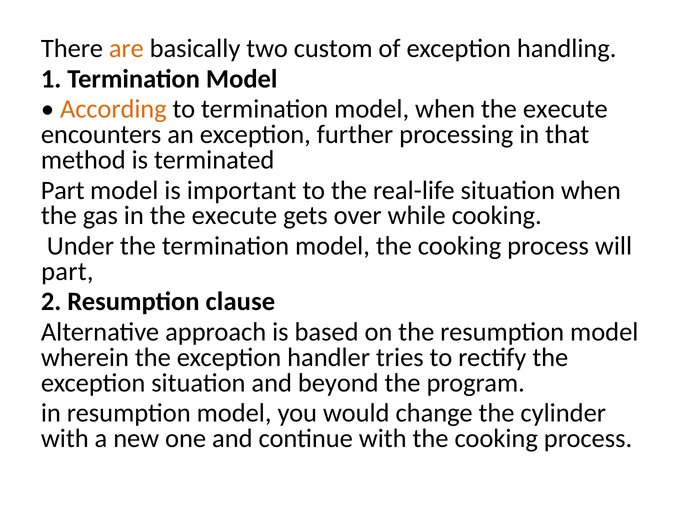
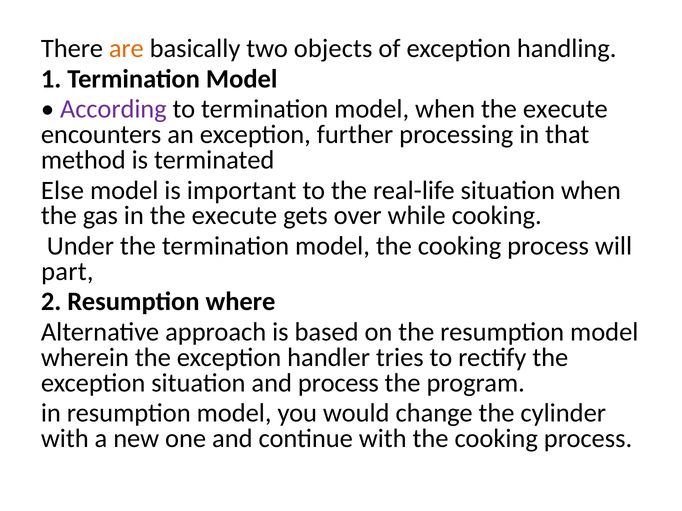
custom: custom -> objects (333, 49)
According colour: orange -> purple (113, 109)
Part: Part -> Else (62, 190)
clause: clause -> where (241, 302)
and beyond: beyond -> process (338, 383)
